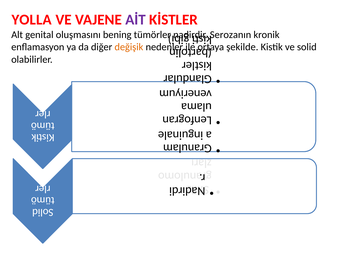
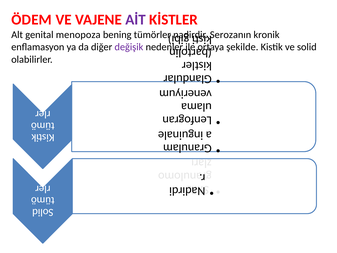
YOLLA: YOLLA -> ÖDEM (32, 20)
oluşmasını: oluşmasını -> menopoza (78, 35)
değişik colour: orange -> purple (129, 47)
